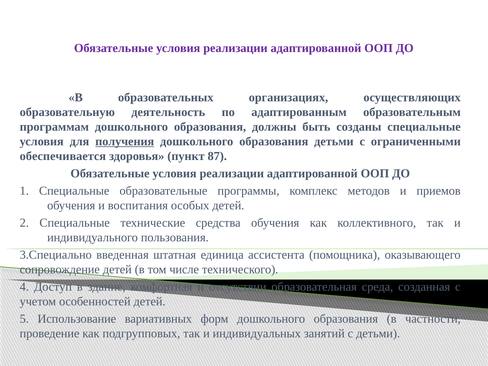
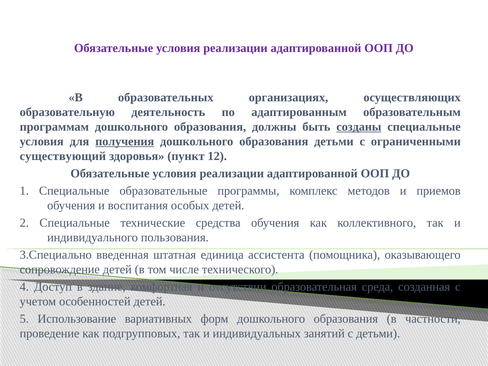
созданы underline: none -> present (359, 127)
обеспечивается: обеспечивается -> существующий (63, 156)
87: 87 -> 12 (217, 156)
